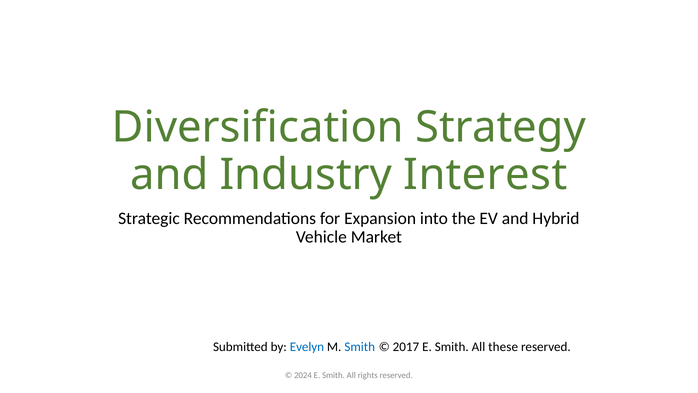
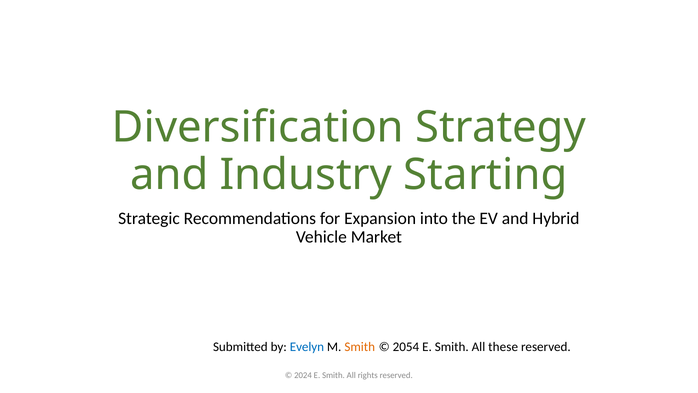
Interest: Interest -> Starting (485, 174)
Smith colour: blue -> orange (360, 346)
2017: 2017 -> 2054 (406, 346)
